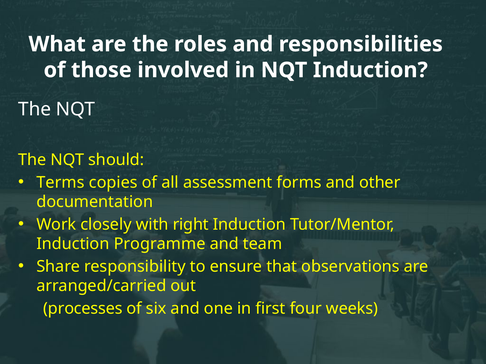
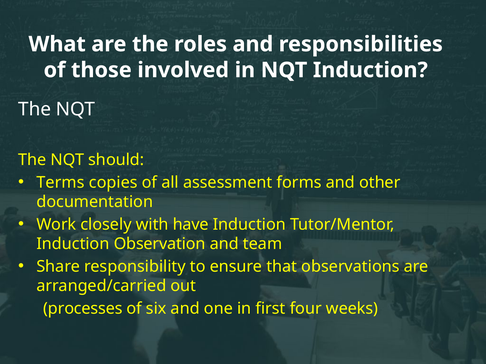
right: right -> have (191, 225)
Programme: Programme -> Observation (160, 244)
